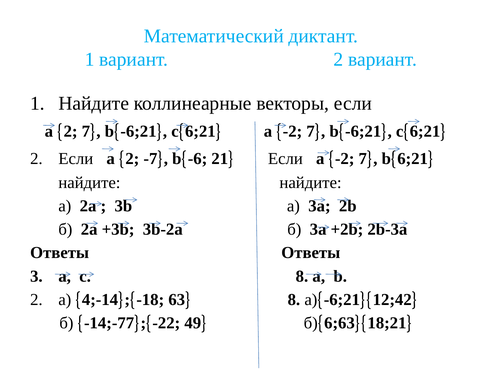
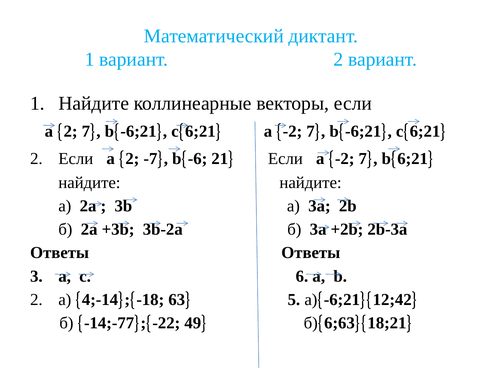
c 8: 8 -> 6 (302, 277)
8: 8 -> 5 (294, 300)
